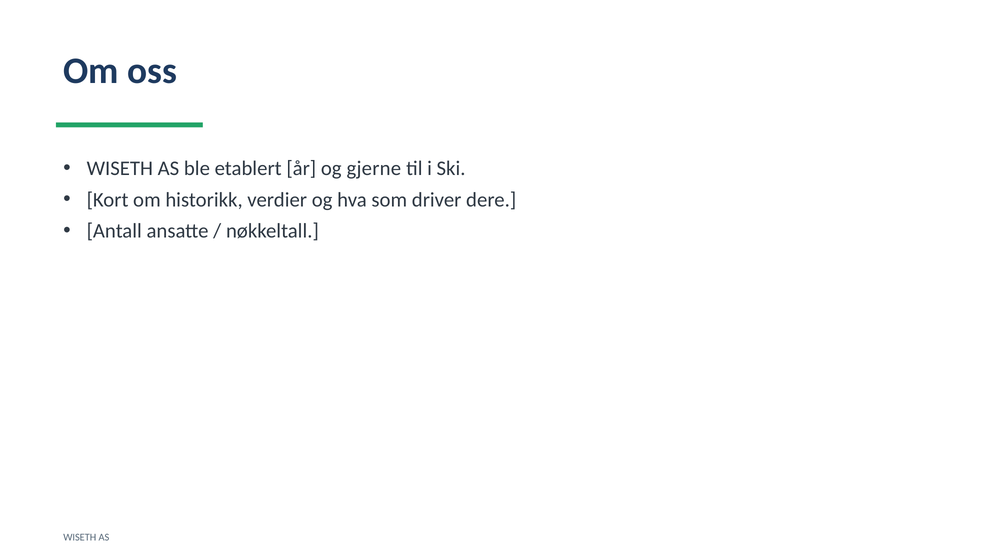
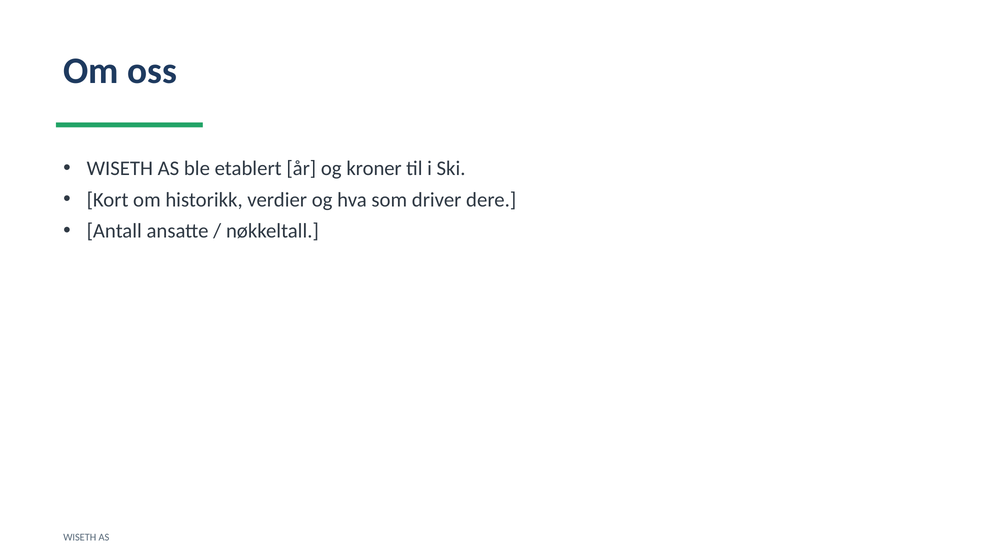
gjerne: gjerne -> kroner (374, 169)
